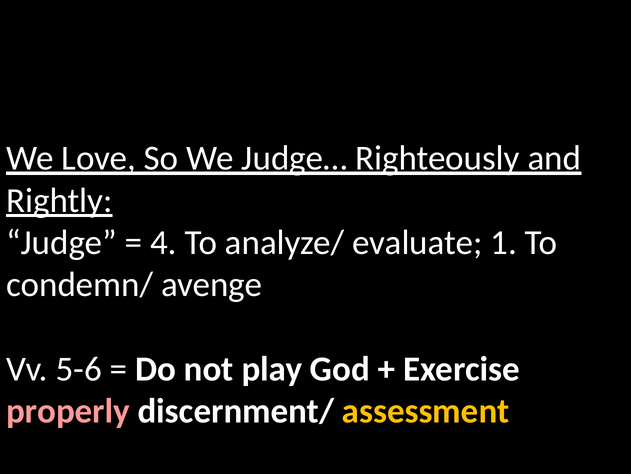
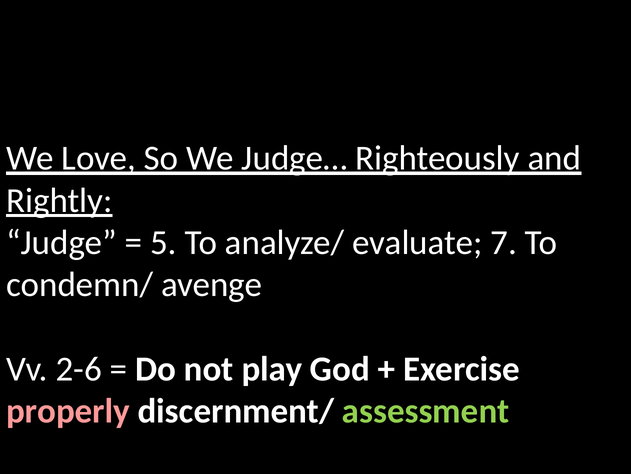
4: 4 -> 5 (163, 242)
1: 1 -> 7 (504, 242)
5-6: 5-6 -> 2-6 (79, 368)
assessment colour: yellow -> light green (426, 410)
